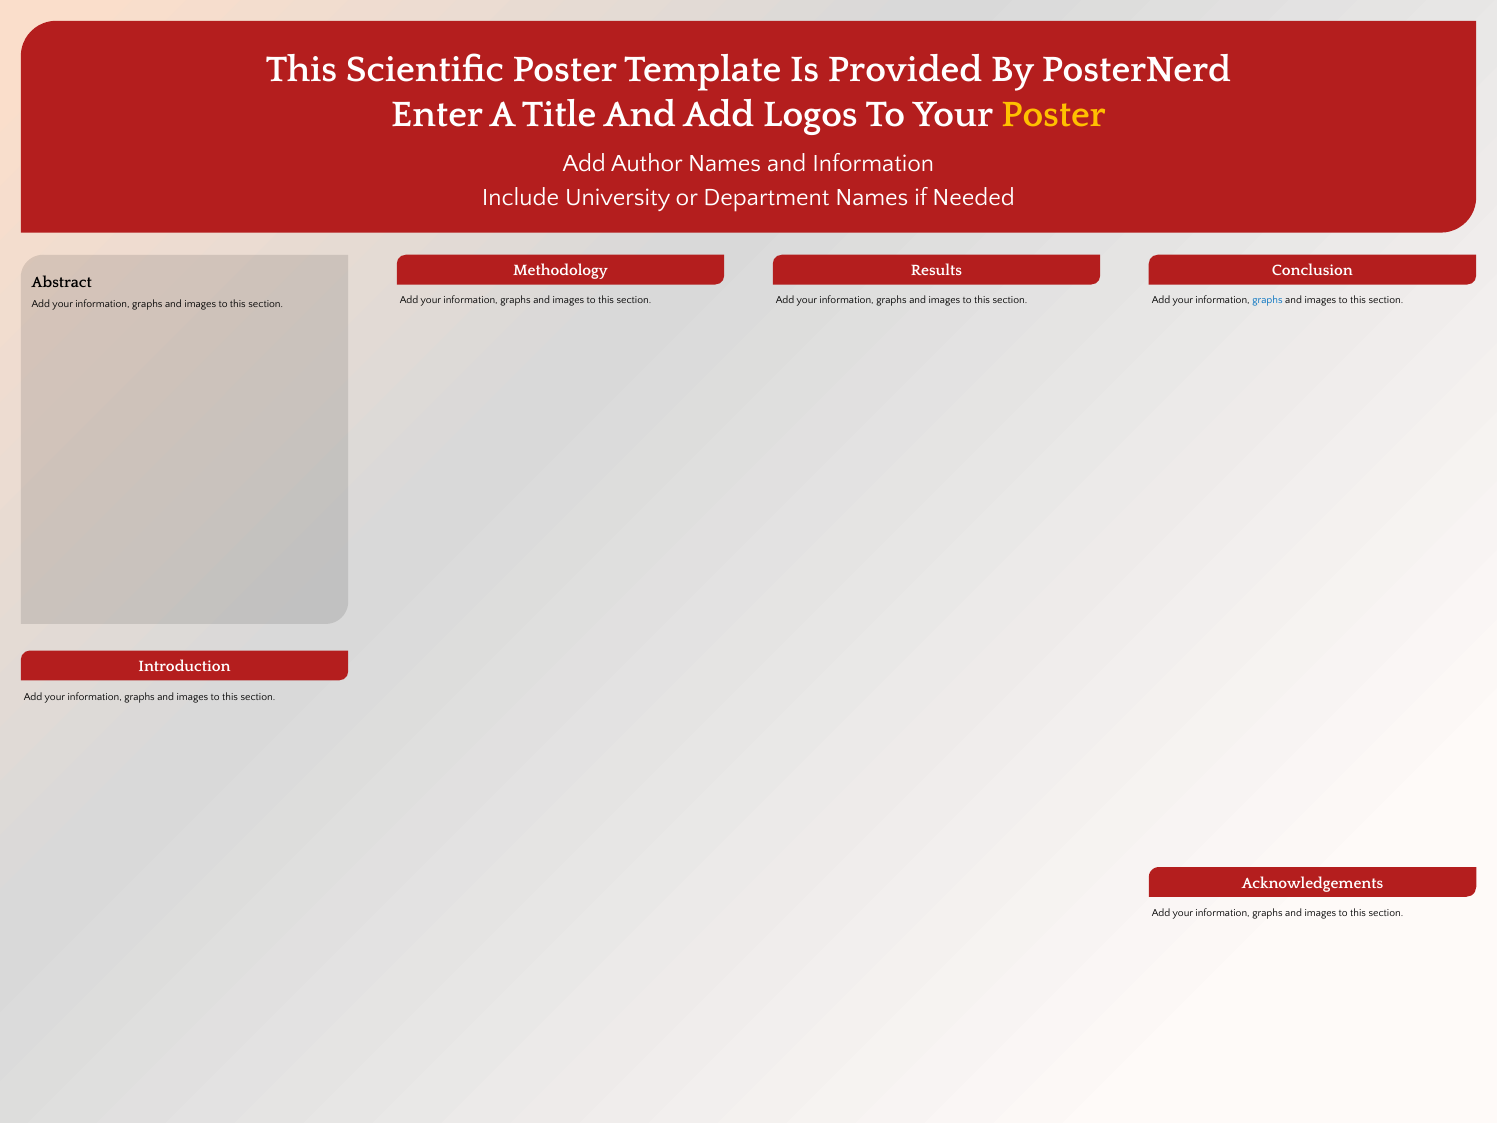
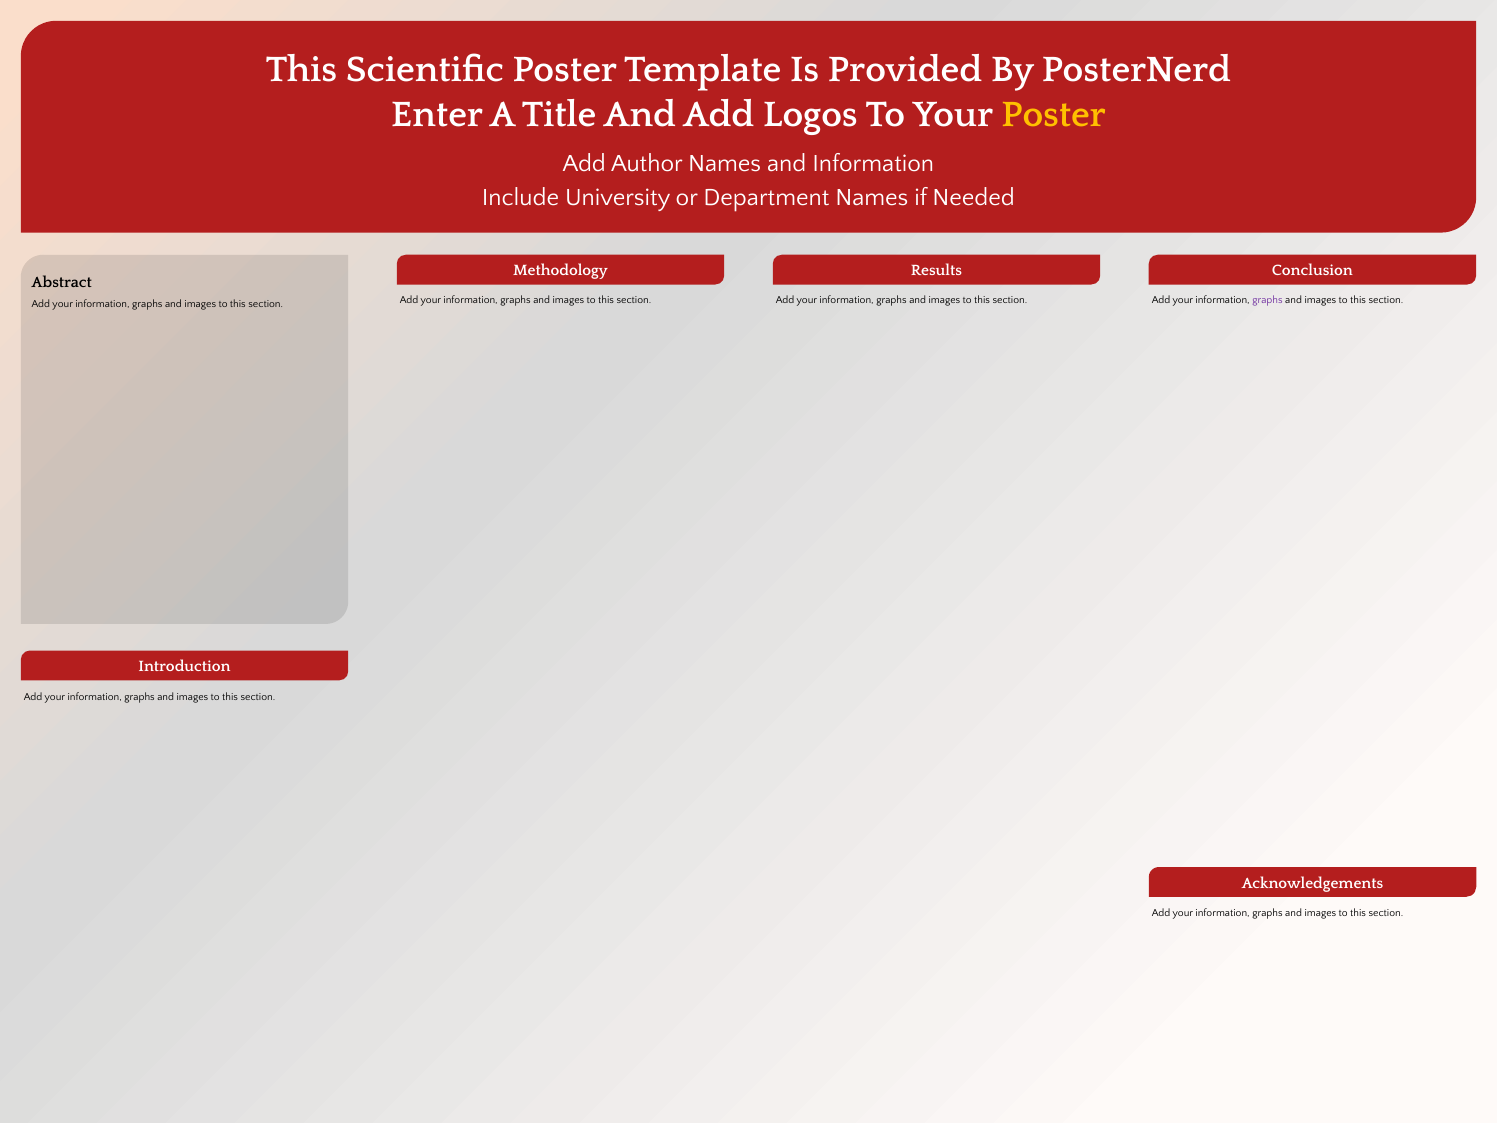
graphs colour: blue -> purple (1267, 300)
